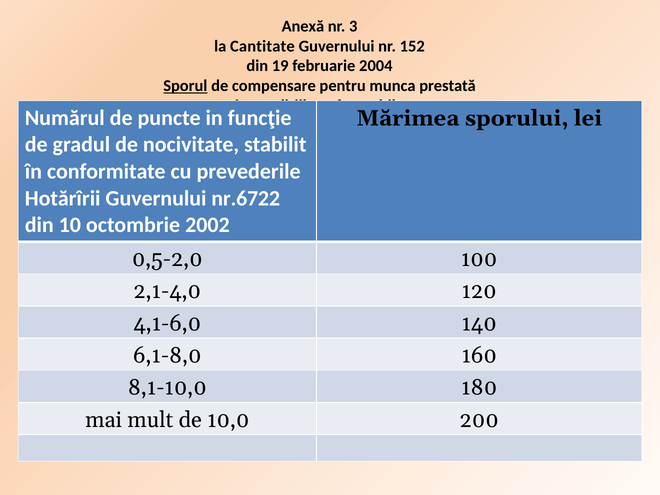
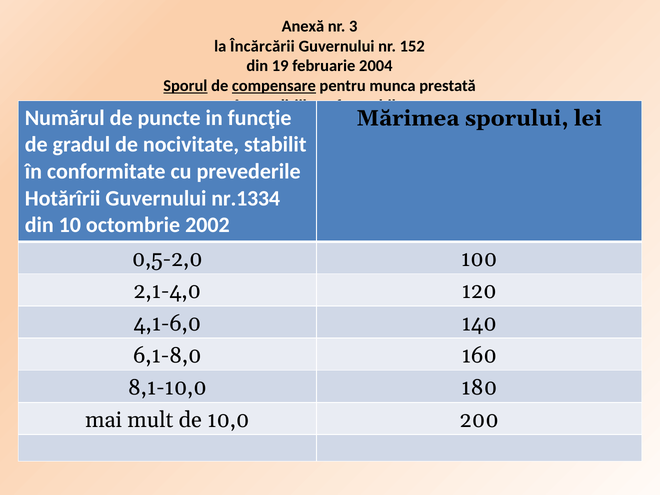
Cantitate: Cantitate -> Încărcării (262, 46)
compensare underline: none -> present (274, 86)
nr.6722: nr.6722 -> nr.1334 (246, 198)
